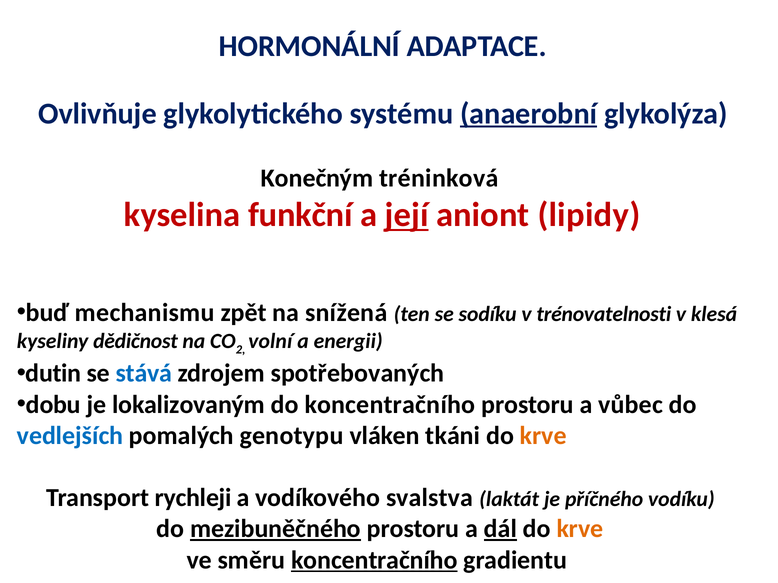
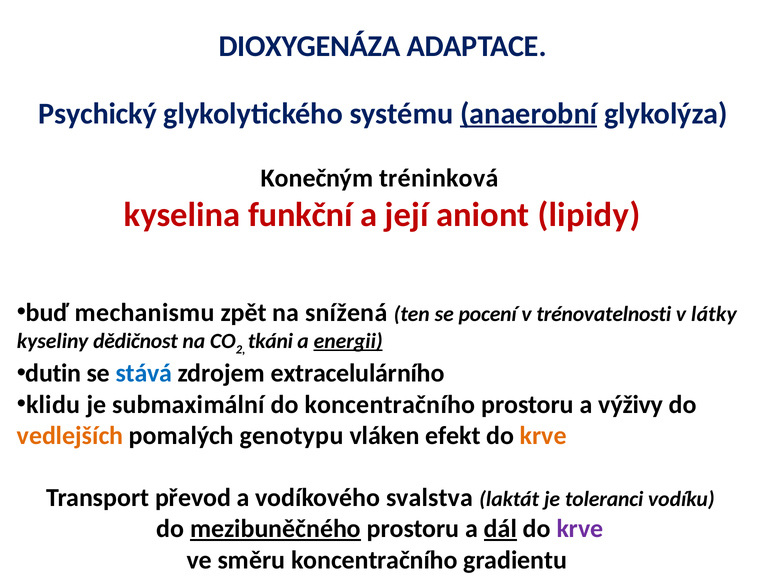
HORMONÁLNÍ: HORMONÁLNÍ -> DIOXYGENÁZA (310, 46)
Ovlivňuje: Ovlivňuje -> Psychický (98, 114)
její underline: present -> none (407, 215)
sodíku: sodíku -> pocení (488, 315)
klesá: klesá -> látky (714, 315)
volní: volní -> tkáni (270, 341)
energii underline: none -> present (348, 341)
spotřebovaných: spotřebovaných -> extracelulárního (358, 374)
dobu: dobu -> klidu (53, 405)
lokalizovaným: lokalizovaným -> submaximální (188, 405)
vůbec: vůbec -> výživy (631, 405)
vedlejších colour: blue -> orange (70, 436)
tkáni: tkáni -> efekt (453, 436)
rychleji: rychleji -> převod (193, 498)
příčného: příčného -> toleranci (604, 500)
krve colour: orange -> purple (580, 529)
koncentračního underline: present -> none (374, 560)
